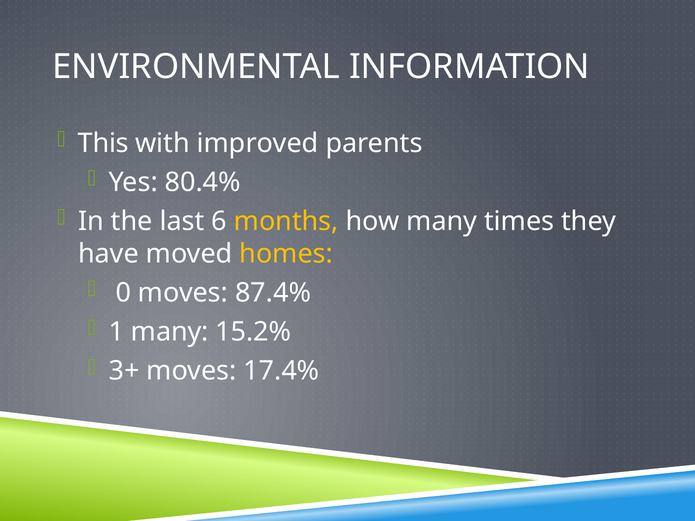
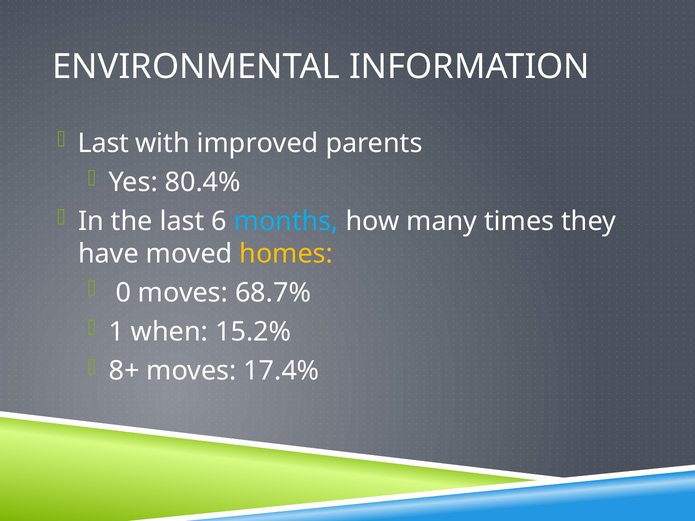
This: This -> Last (103, 143)
months colour: yellow -> light blue (286, 221)
87.4%: 87.4% -> 68.7% (273, 293)
1 many: many -> when (170, 332)
3+: 3+ -> 8+ (124, 371)
